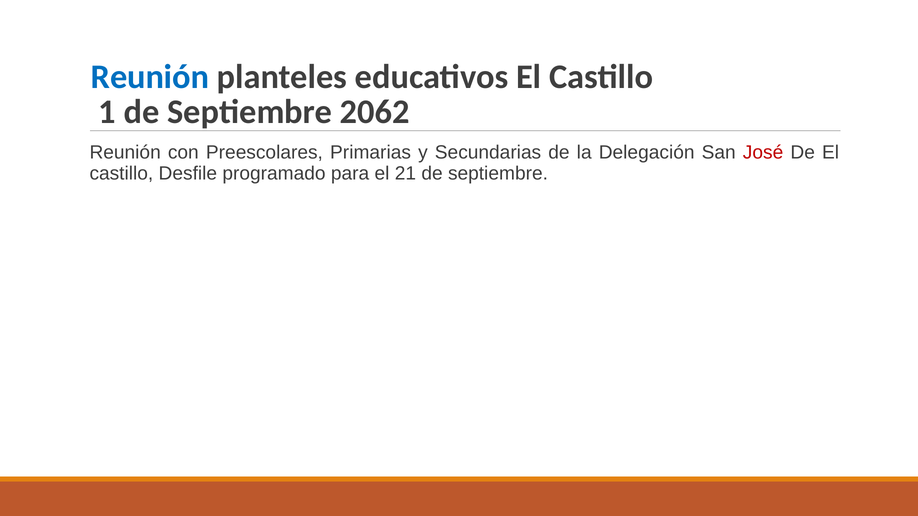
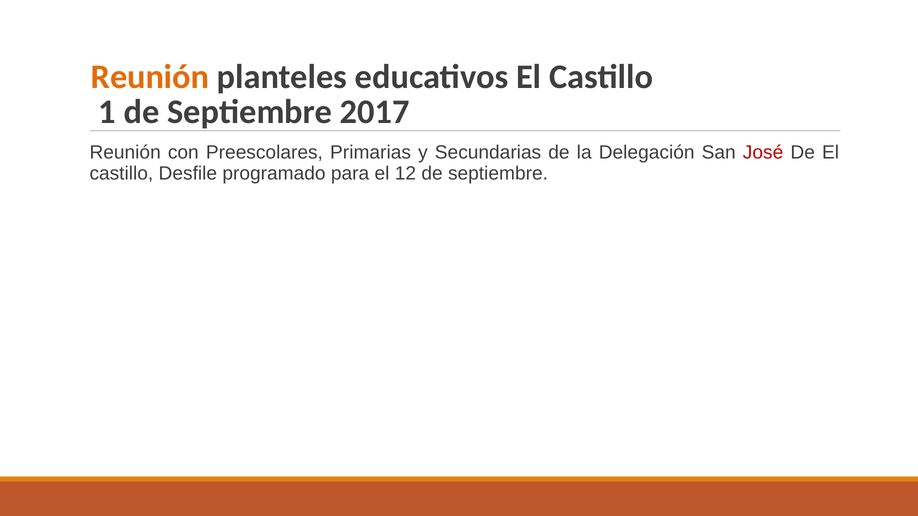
Reunión colour: blue -> orange (150, 77)
2062: 2062 -> 2017 (375, 112)
21: 21 -> 12 (405, 173)
